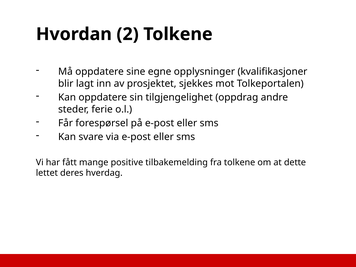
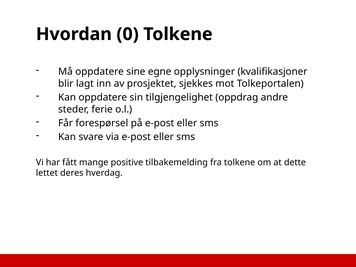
2: 2 -> 0 (128, 34)
